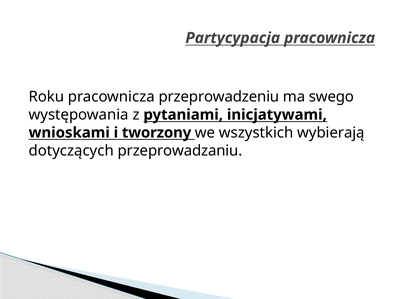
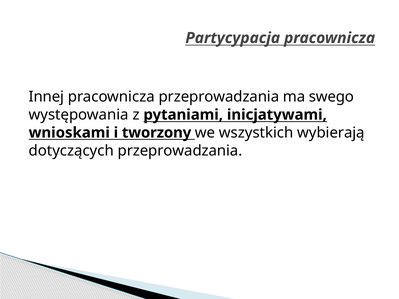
Roku: Roku -> Innej (46, 97)
pracownicza przeprowadzeniu: przeprowadzeniu -> przeprowadzania (219, 97)
dotyczących przeprowadzaniu: przeprowadzaniu -> przeprowadzania (180, 151)
